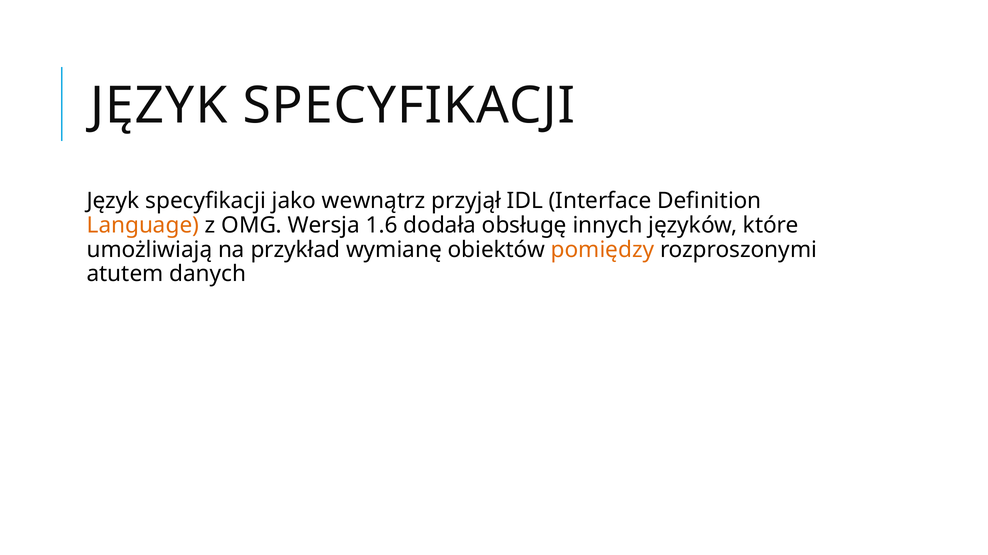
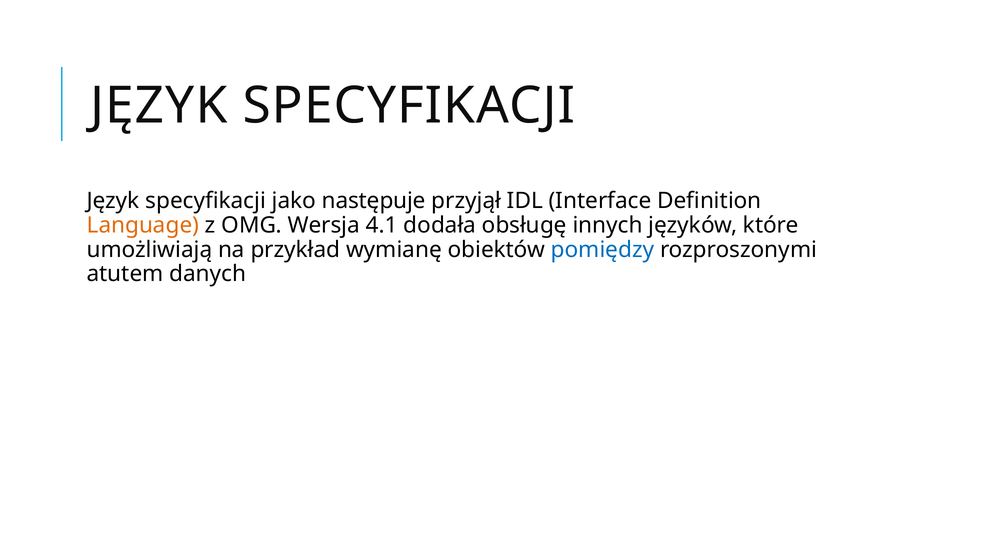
wewnątrz: wewnątrz -> następuje (374, 201)
1.6: 1.6 -> 4.1 (382, 225)
pomiędzy colour: orange -> blue (603, 250)
